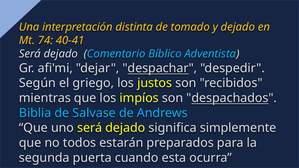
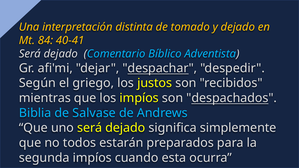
74: 74 -> 84 (45, 40)
segunda puerta: puerta -> impíos (92, 158)
